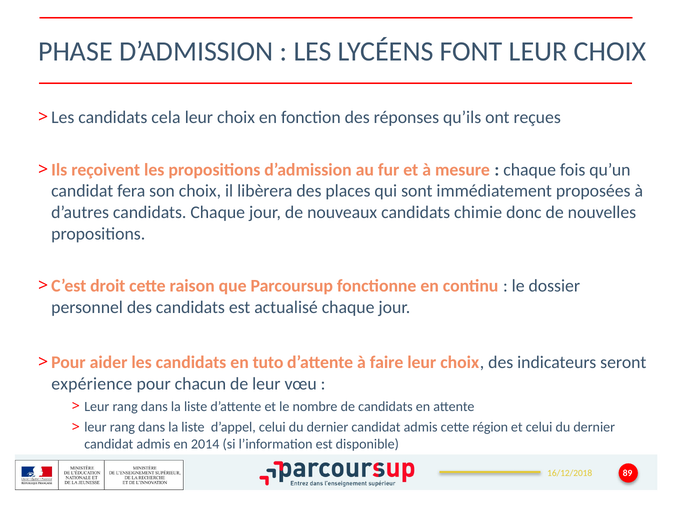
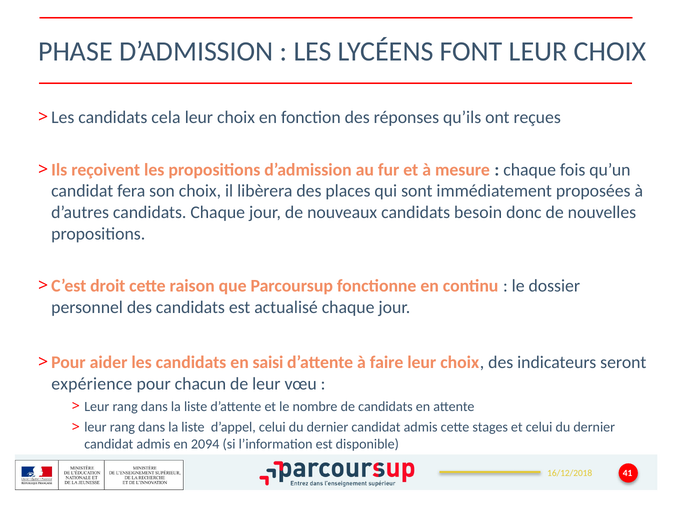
chimie: chimie -> besoin (478, 212)
tuto: tuto -> saisi (268, 362)
région: région -> stages (490, 427)
2014: 2014 -> 2094 (205, 444)
89: 89 -> 41 (628, 473)
